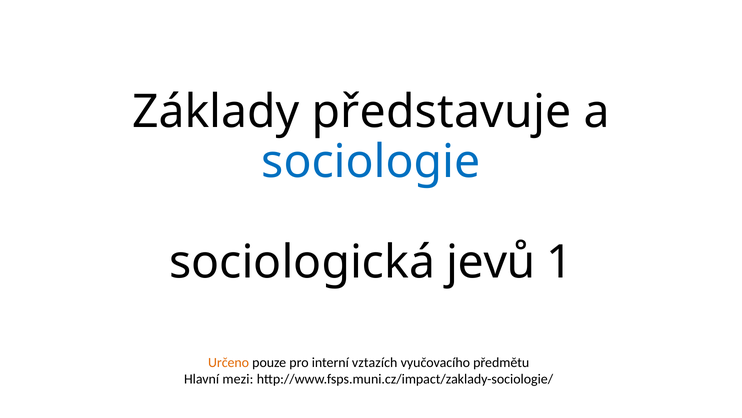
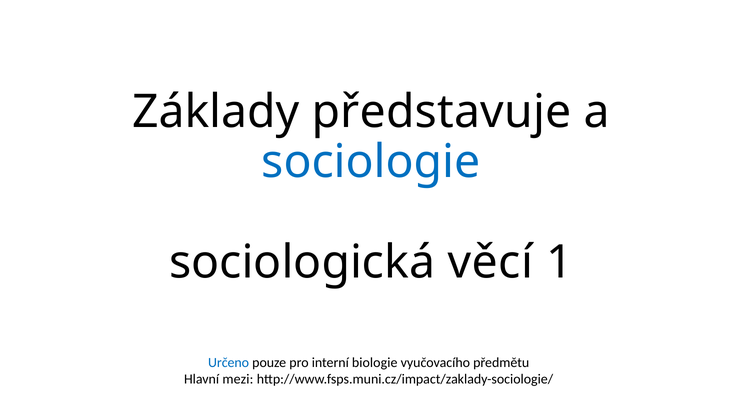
jevů: jevů -> věcí (490, 262)
Určeno colour: orange -> blue (229, 362)
vztazích: vztazích -> biologie (375, 362)
